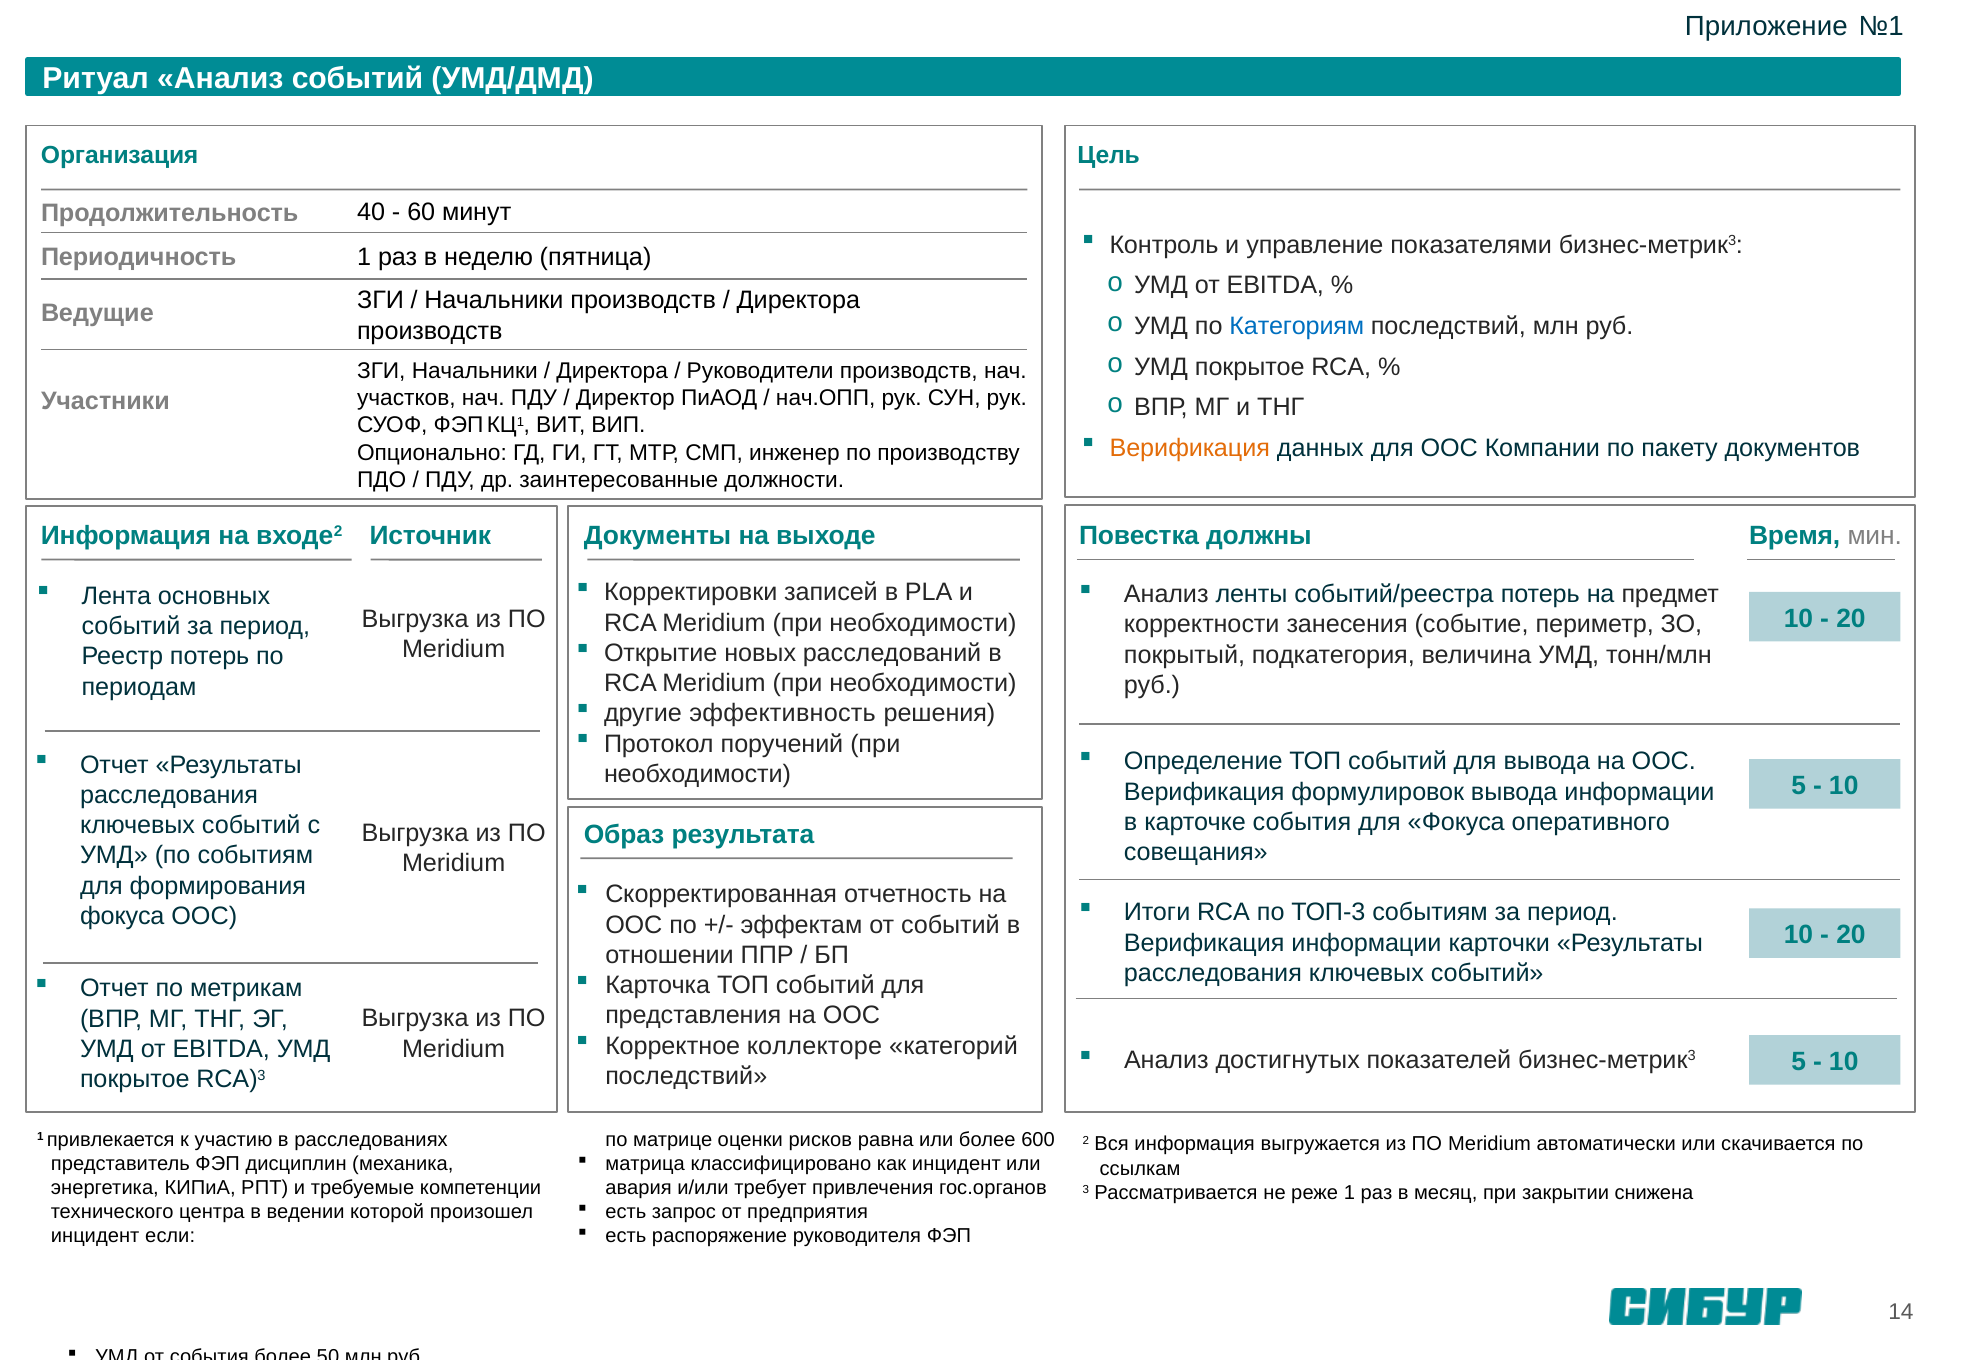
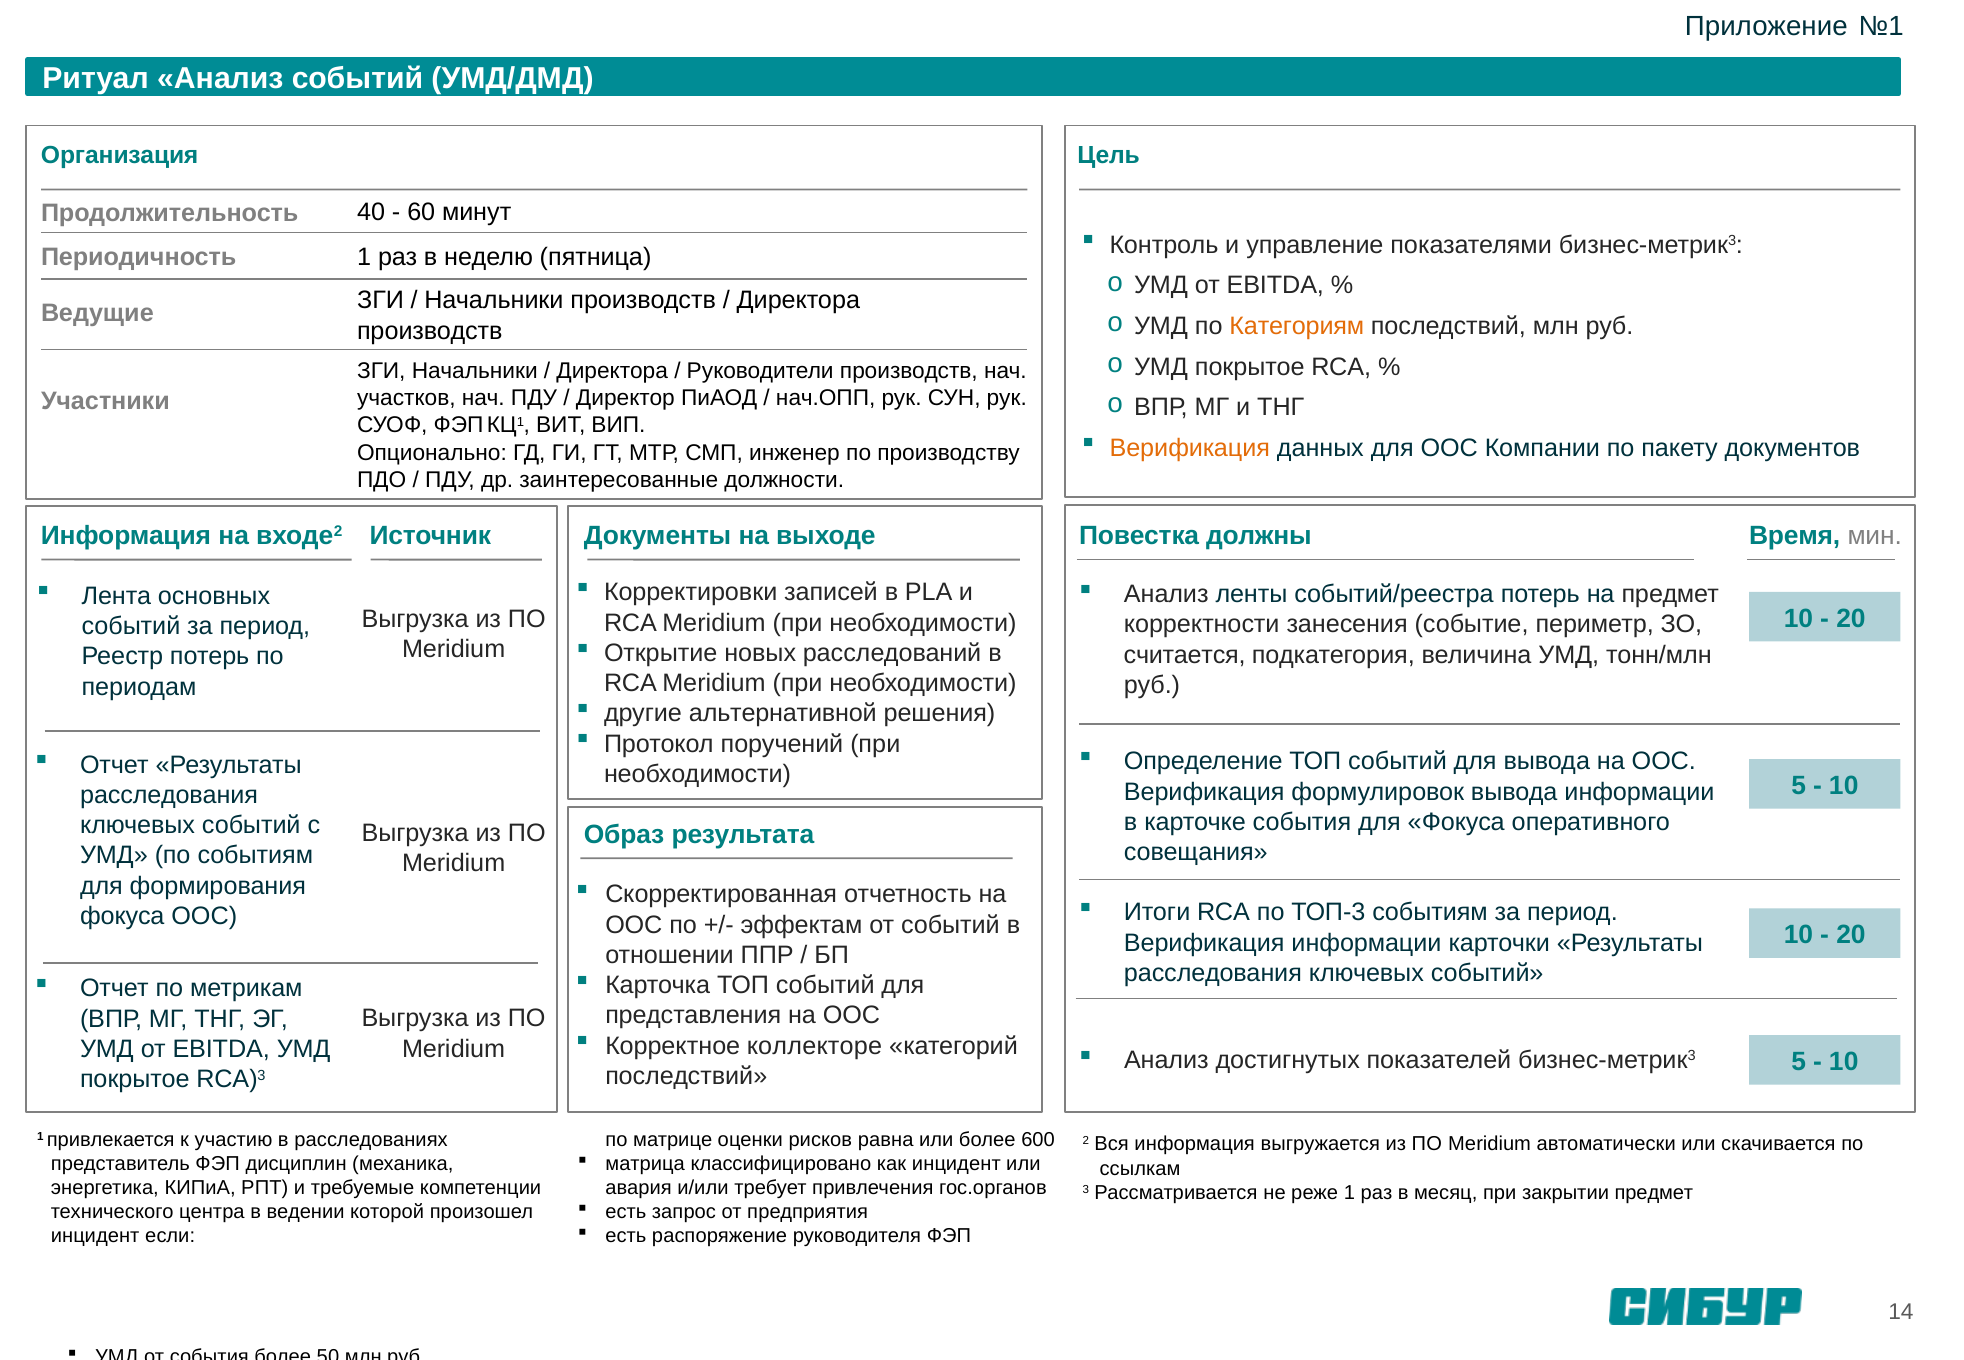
Категориям colour: blue -> orange (1297, 326)
покрытый: покрытый -> считается (1185, 655)
эффективность: эффективность -> альтернативной (783, 713)
закрытии снижена: снижена -> предмет (1654, 1192)
